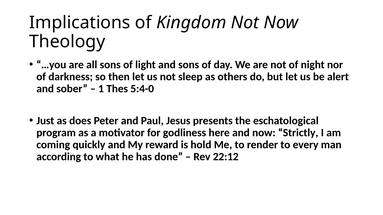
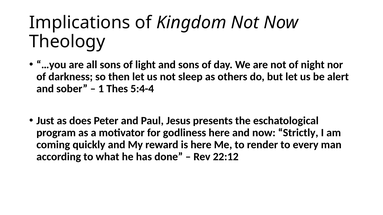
5:4-0: 5:4-0 -> 5:4-4 (142, 89)
is hold: hold -> here (201, 145)
